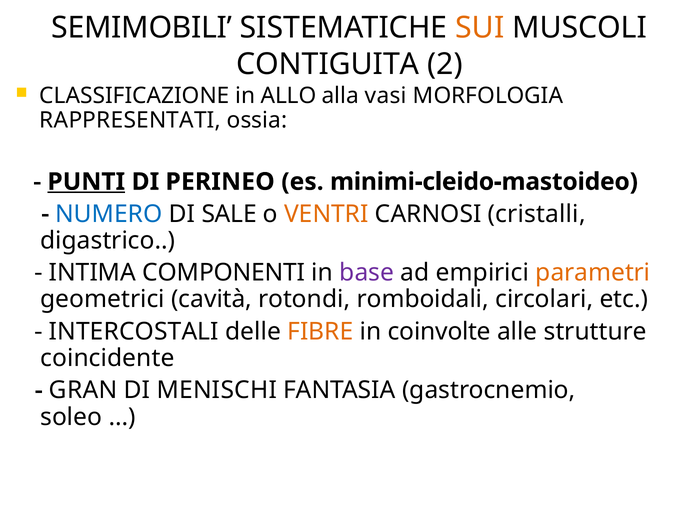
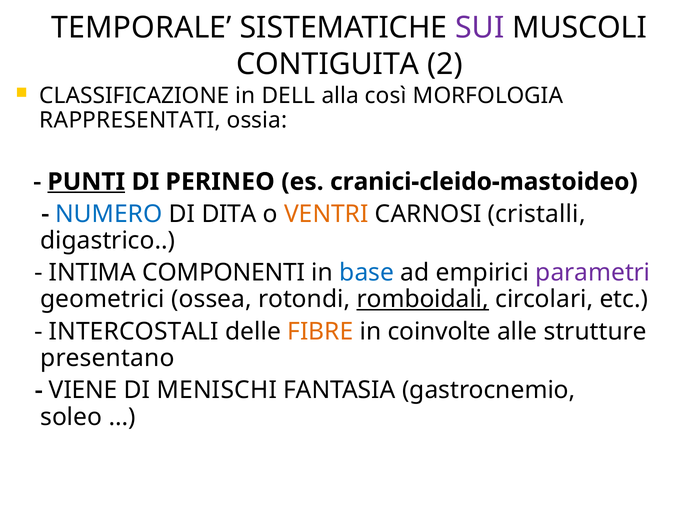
SEMIMOBILI: SEMIMOBILI -> TEMPORALE (142, 28)
SUI colour: orange -> purple (480, 28)
ALLO: ALLO -> DELL (288, 96)
vasi: vasi -> così (386, 96)
minimi-cleido-mastoideo: minimi-cleido-mastoideo -> cranici-cleido-mastoideo (484, 182)
SALE: SALE -> DITA (229, 214)
base colour: purple -> blue (367, 273)
parametri colour: orange -> purple (593, 273)
cavità: cavità -> ossea (212, 300)
romboidali underline: none -> present (423, 300)
coincidente: coincidente -> presentano (107, 358)
GRAN: GRAN -> VIENE (83, 391)
